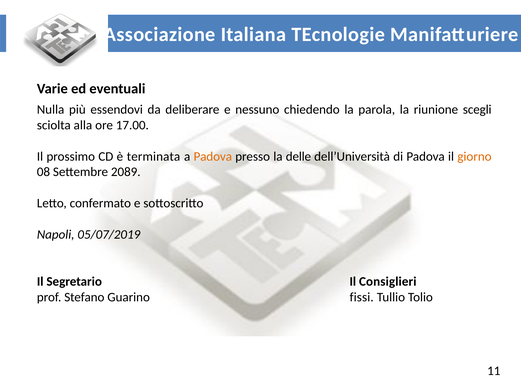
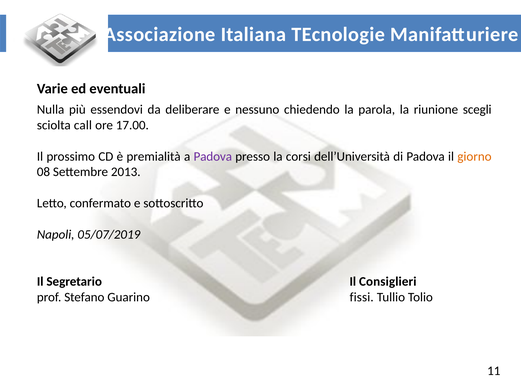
alla: alla -> call (83, 125)
terminata: terminata -> premialità (154, 156)
Padova colour: orange -> purple (213, 156)
delle: delle -> corsi (298, 156)
2089: 2089 -> 2013 (126, 172)
